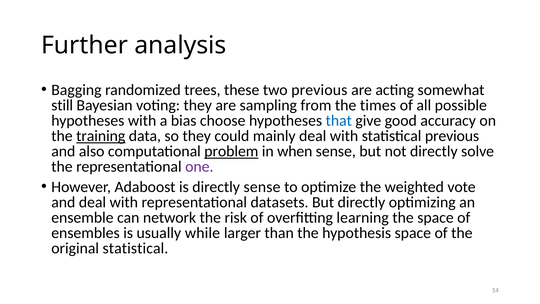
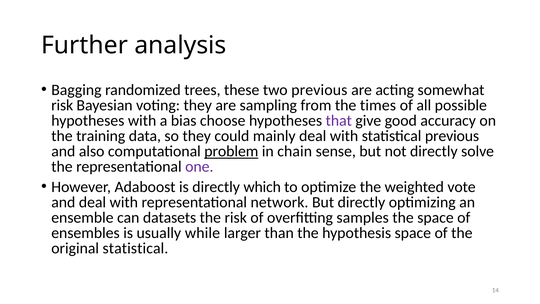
still: still -> risk (62, 105)
that colour: blue -> purple (339, 121)
training underline: present -> none (101, 136)
when: when -> chain (295, 151)
directly sense: sense -> which (262, 187)
datasets: datasets -> network (279, 202)
network: network -> datasets (170, 218)
learning: learning -> samples (363, 218)
